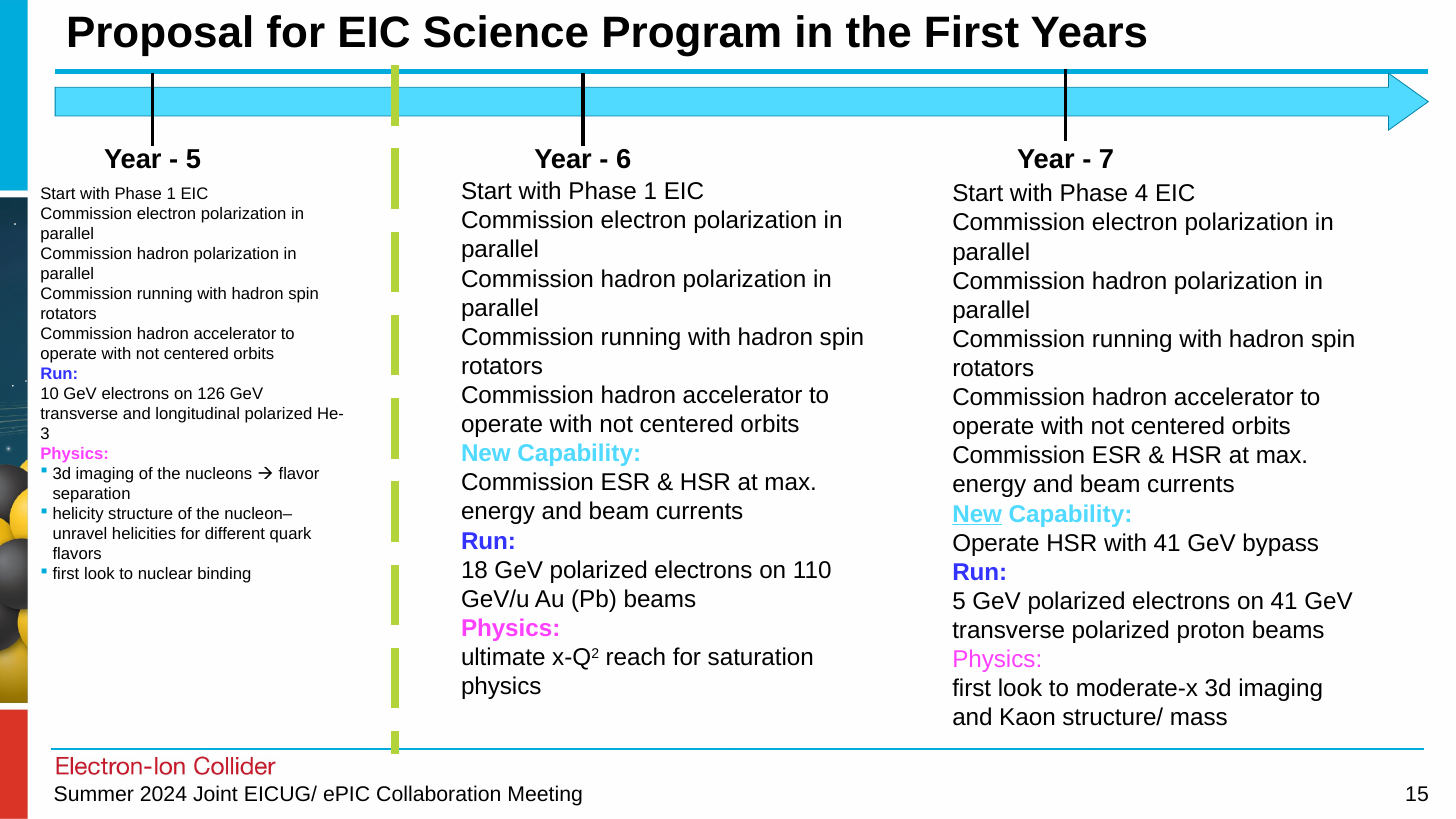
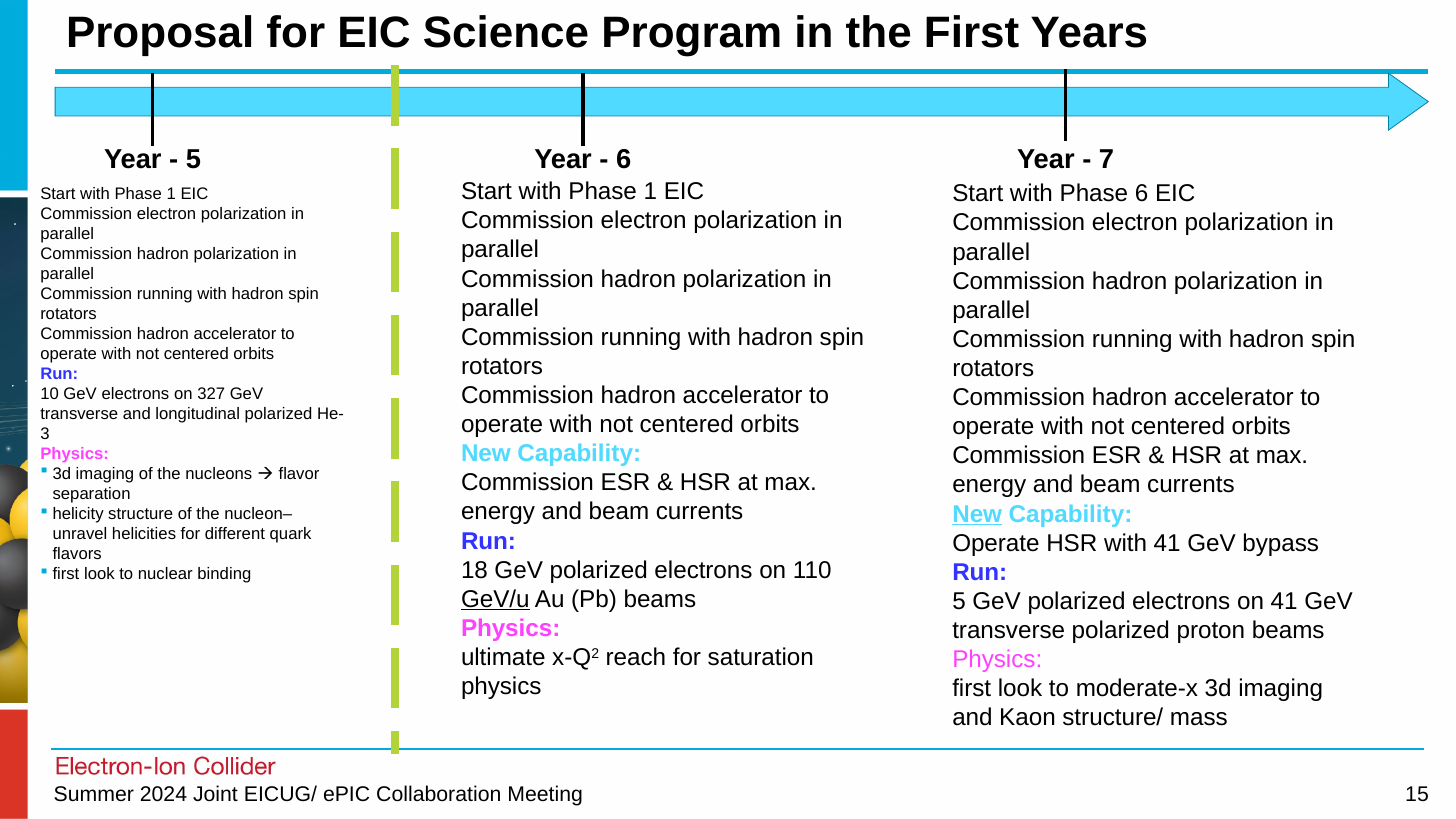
Phase 4: 4 -> 6 (1142, 194)
126: 126 -> 327 (211, 394)
GeV/u underline: none -> present (495, 599)
